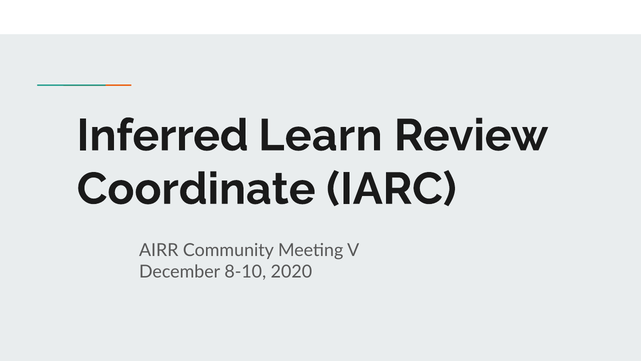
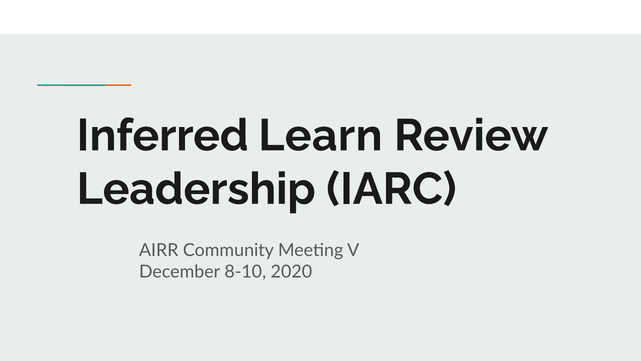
Coordinate: Coordinate -> Leadership (196, 189)
